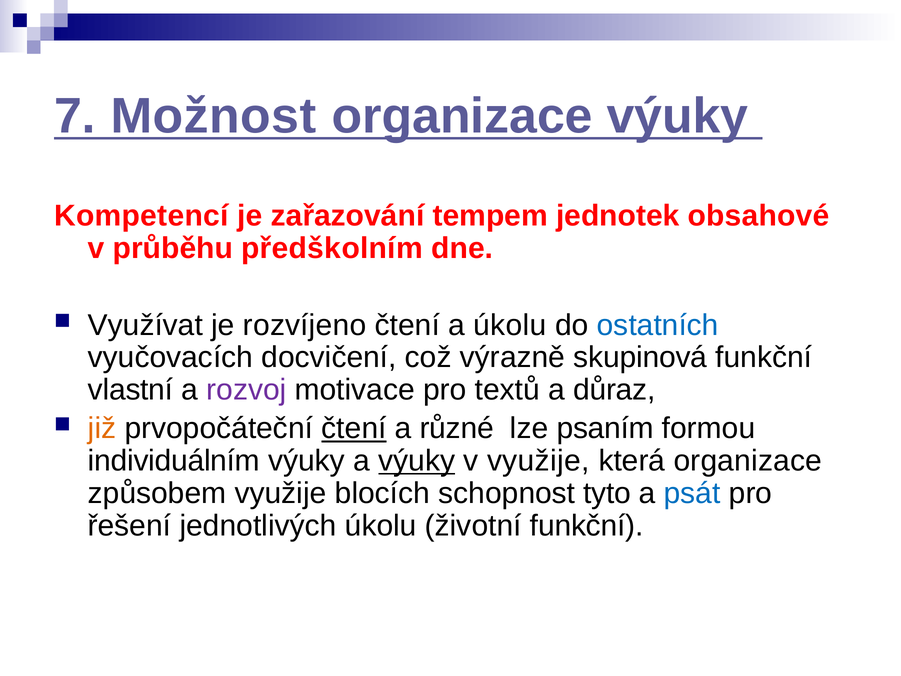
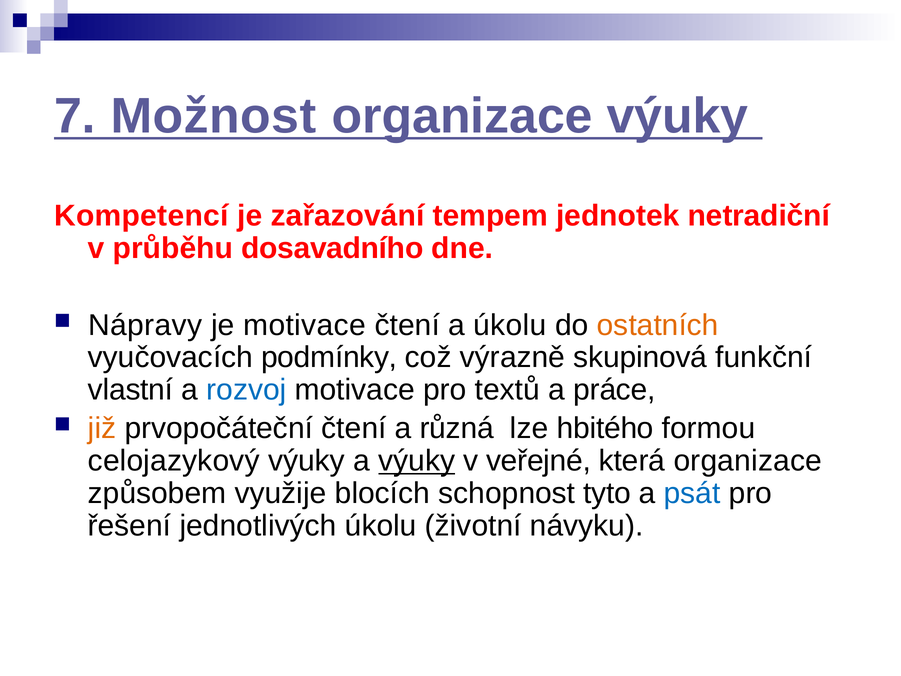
obsahové: obsahové -> netradiční (759, 216)
předškolním: předškolním -> dosavadního (332, 248)
Využívat: Využívat -> Nápravy (145, 325)
je rozvíjeno: rozvíjeno -> motivace (305, 325)
ostatních colour: blue -> orange (658, 325)
docvičení: docvičení -> podmínky (329, 357)
rozvoj colour: purple -> blue (246, 390)
důraz: důraz -> práce (614, 390)
čtení underline: present -> none (354, 428)
různé: různé -> různá (457, 428)
psaním: psaním -> hbitého (605, 428)
individuálním: individuálním -> celojazykový (174, 461)
v využije: využije -> veřejné (539, 461)
životní funkční: funkční -> návyku (587, 526)
